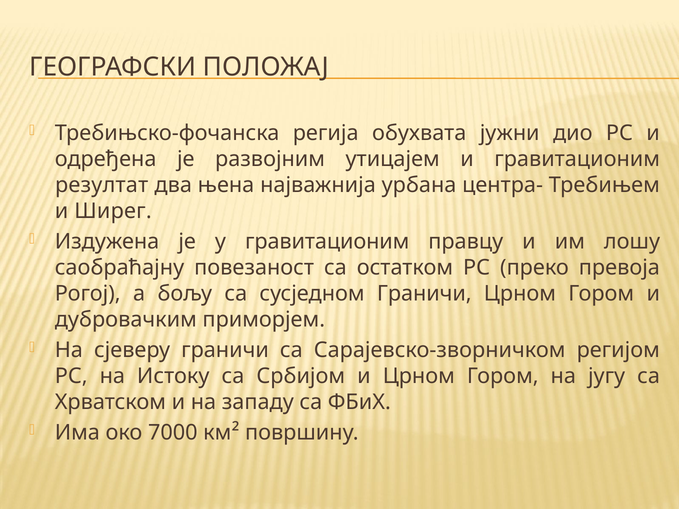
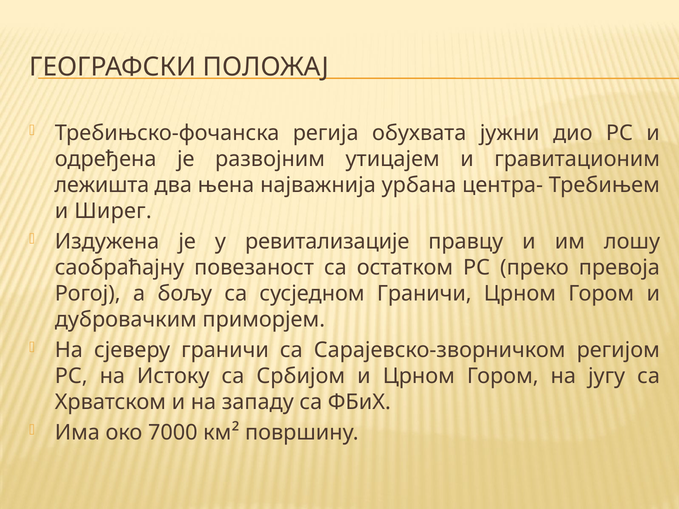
резултат: резултат -> лежишта (102, 185)
у гравитационим: гравитационим -> ревитализације (327, 242)
